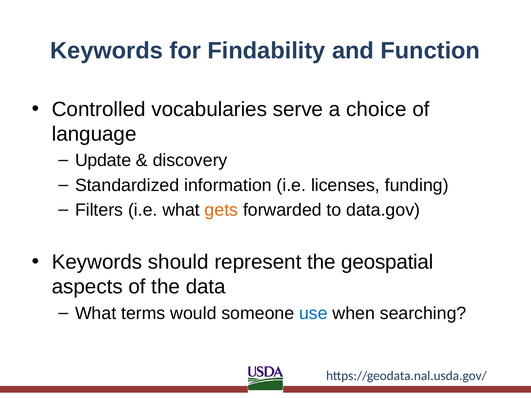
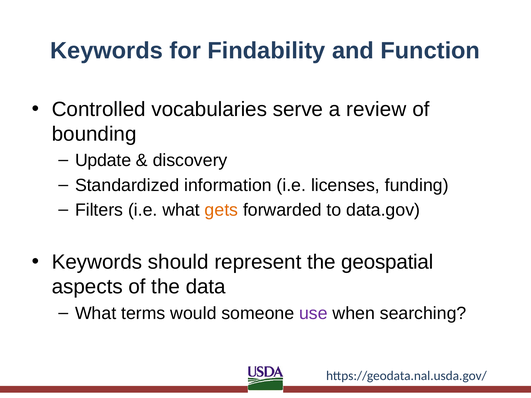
choice: choice -> review (376, 109)
language: language -> bounding (94, 134)
use colour: blue -> purple (313, 313)
